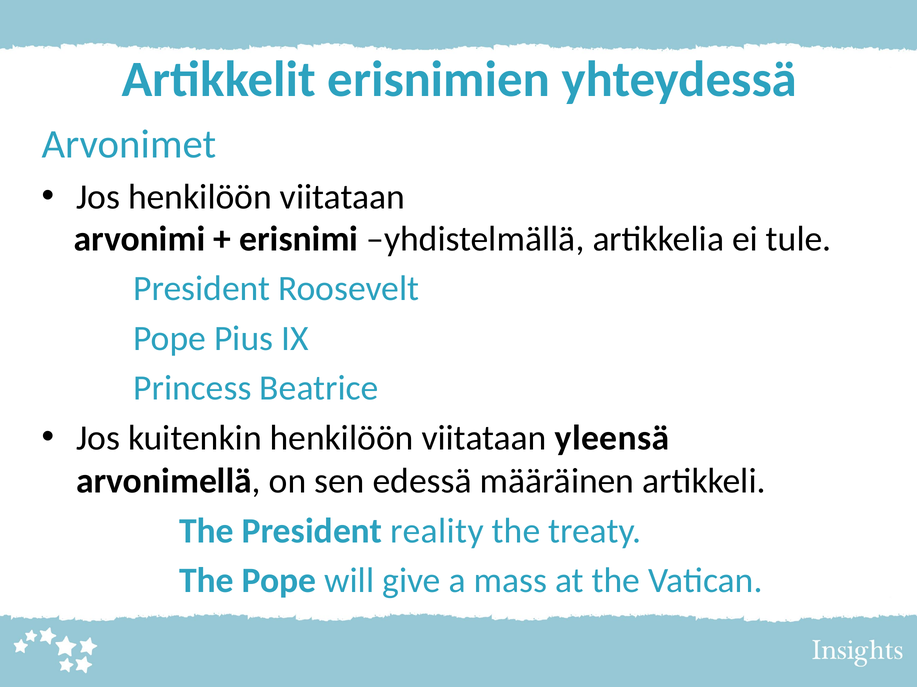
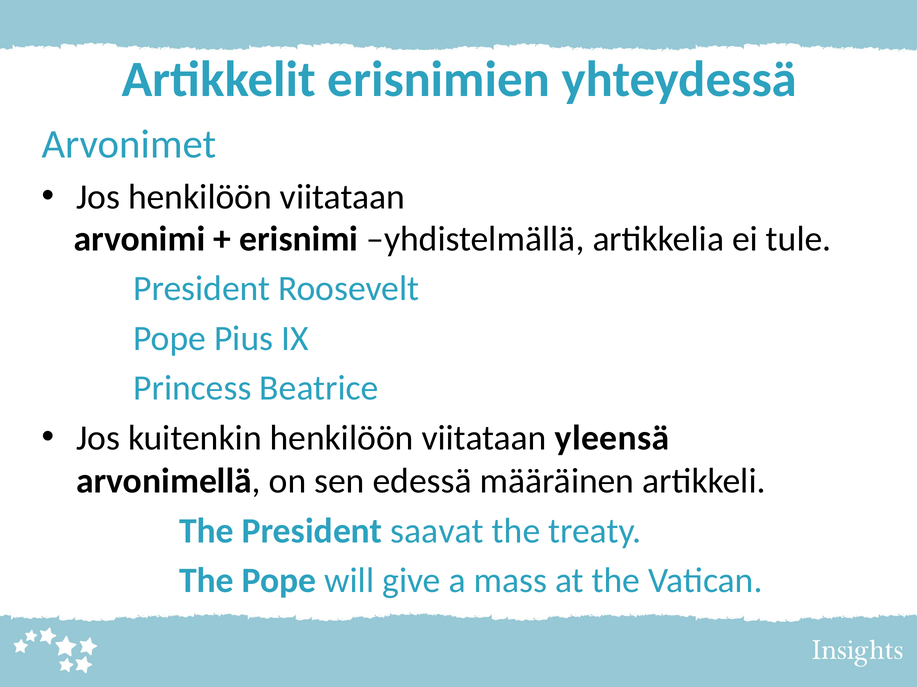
reality: reality -> saavat (437, 531)
